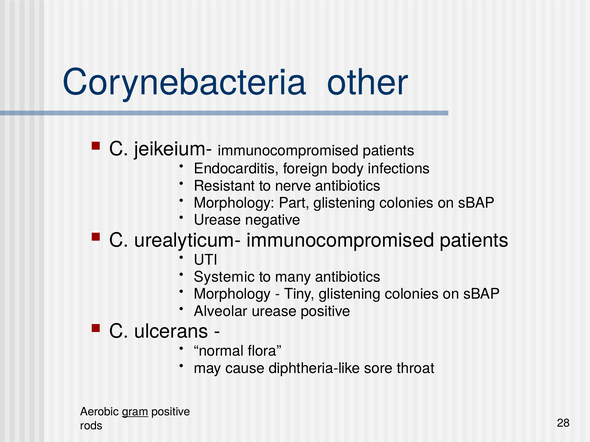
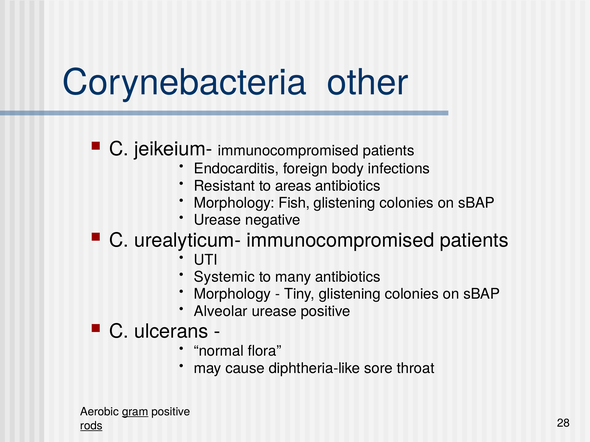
nerve: nerve -> areas (293, 186)
Part: Part -> Fish (294, 203)
rods underline: none -> present (91, 426)
